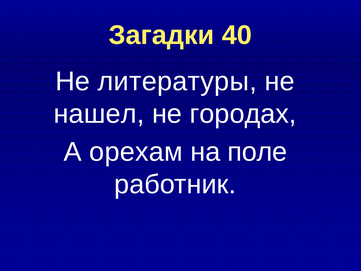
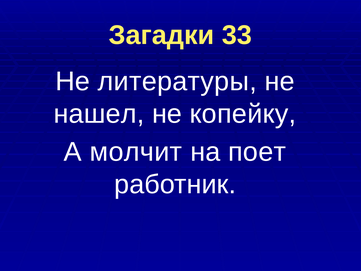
40: 40 -> 33 (237, 35)
городах: городах -> копейку (243, 114)
орехам: орехам -> молчит (136, 152)
поле: поле -> поет (257, 152)
